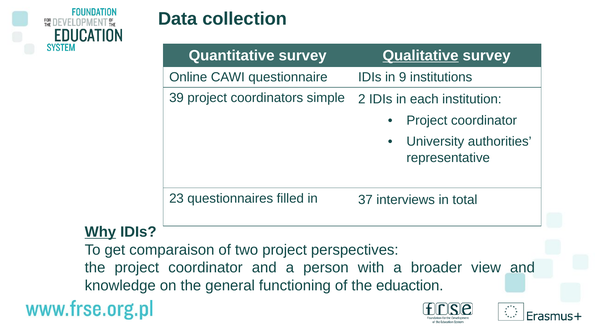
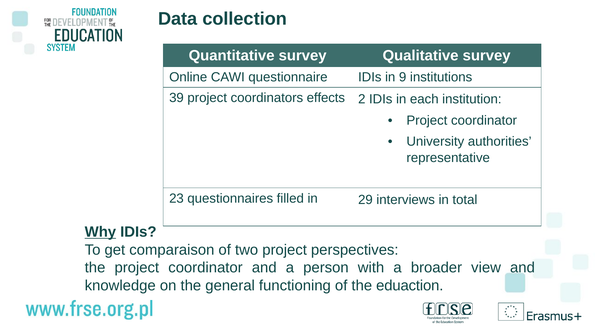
Qualitative underline: present -> none (421, 56)
simple: simple -> effects (326, 98)
37: 37 -> 29 (365, 200)
